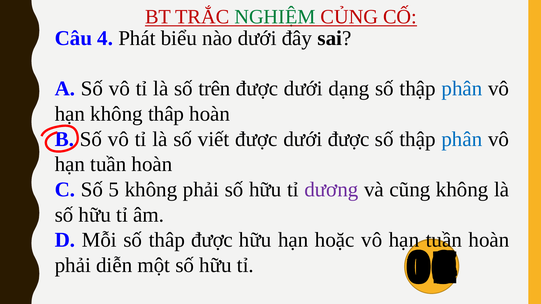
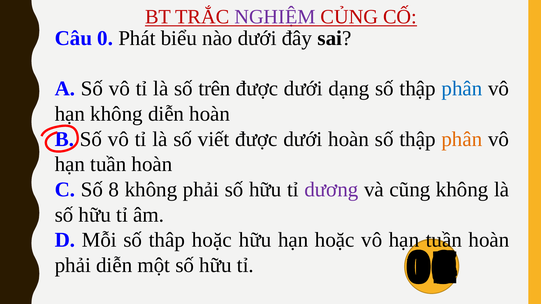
NGHIỆM colour: green -> purple (275, 17)
4: 4 -> 0 (105, 38)
không thâp: thâp -> diễn (166, 114)
dưới được: được -> hoàn (349, 139)
phân colour: blue -> orange (462, 139)
5: 5 -> 8 (114, 190)
thâp được: được -> hoặc (212, 240)
